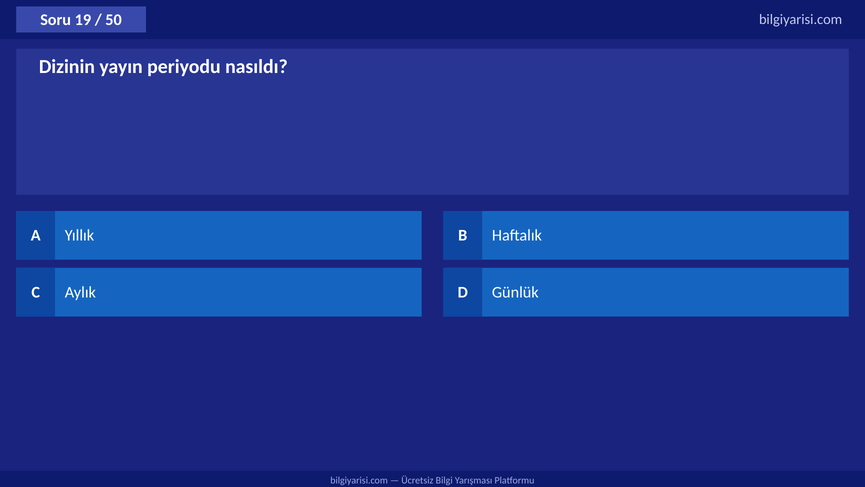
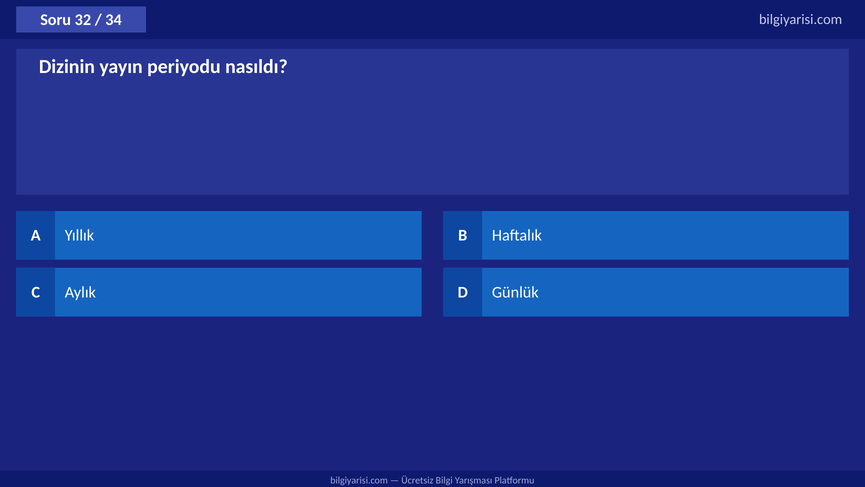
19: 19 -> 32 (83, 20)
50: 50 -> 34 (114, 20)
